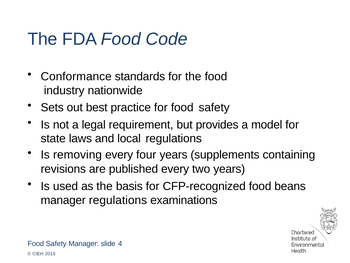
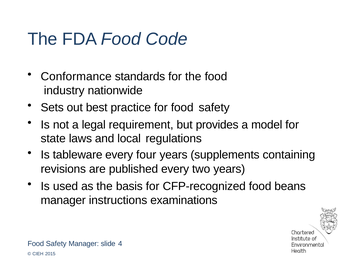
removing: removing -> tableware (78, 155)
manager regulations: regulations -> instructions (118, 200)
